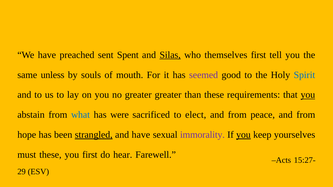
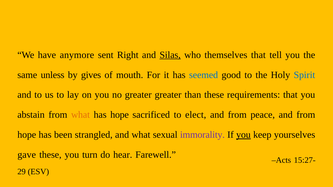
preached: preached -> anymore (77, 55)
Spent: Spent -> Right (128, 55)
themselves first: first -> that (258, 55)
souls: souls -> gives (91, 75)
seemed colour: purple -> blue (204, 75)
you underline: present -> none (308, 95)
what colour: blue -> orange (81, 115)
has were: were -> hope (120, 115)
strangled underline: present -> none (94, 135)
and have: have -> what (141, 135)
must: must -> gave (27, 155)
you first: first -> turn (90, 155)
